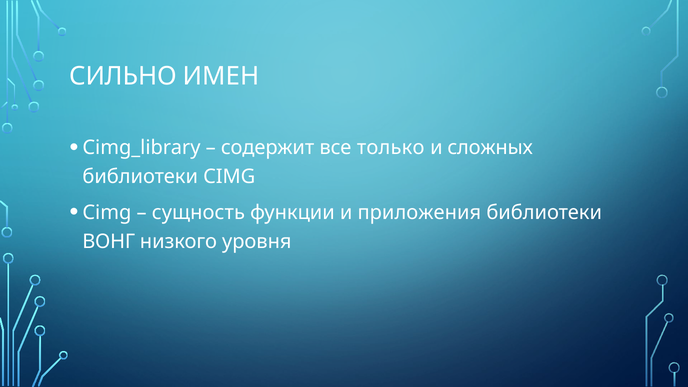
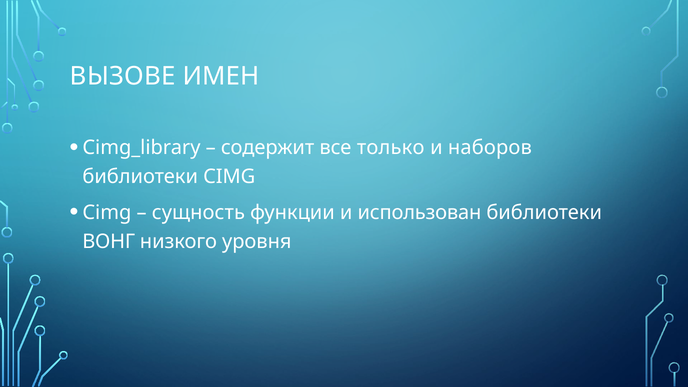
СИЛЬНО: СИЛЬНО -> ВЫЗОВЕ (123, 76)
сложных: сложных -> наборов (490, 148)
приложения: приложения -> использован (419, 213)
